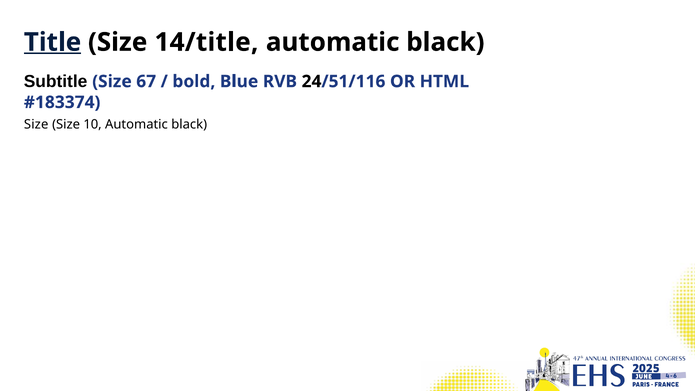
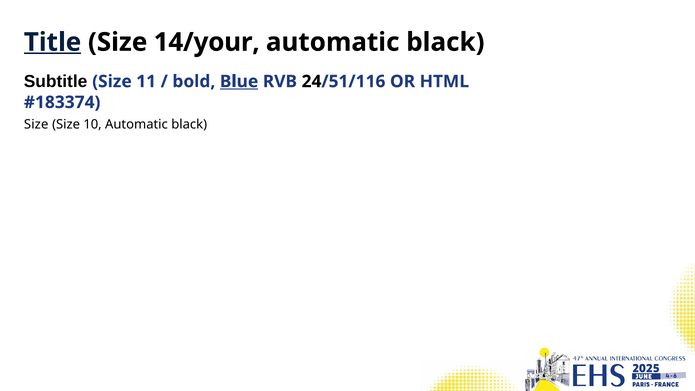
14/title: 14/title -> 14/your (207, 42)
67: 67 -> 11 (146, 81)
Blue underline: none -> present (239, 81)
